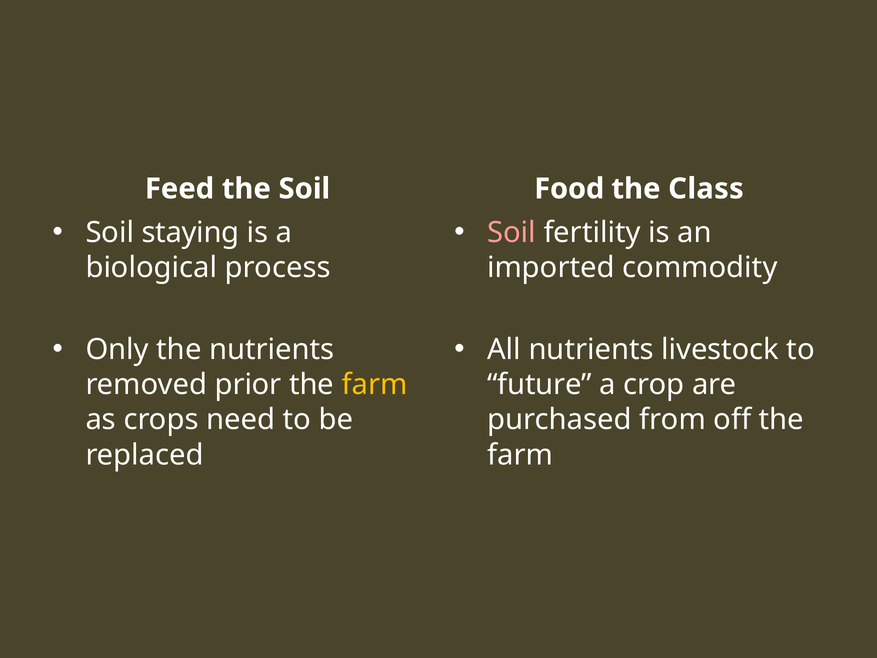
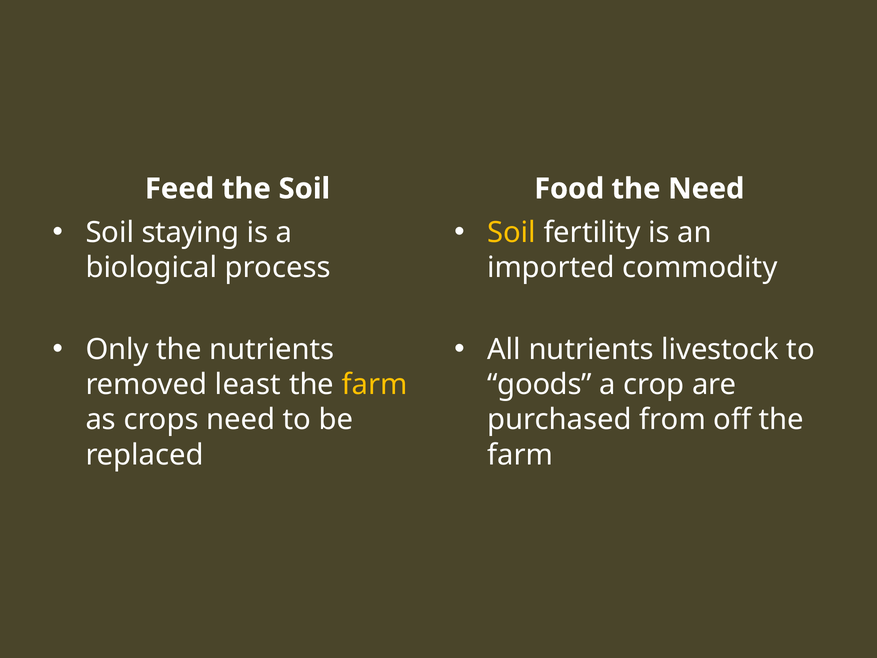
the Class: Class -> Need (706, 189)
Soil colour: pink -> yellow (512, 233)
prior: prior -> least (248, 385)
future: future -> goods (540, 385)
